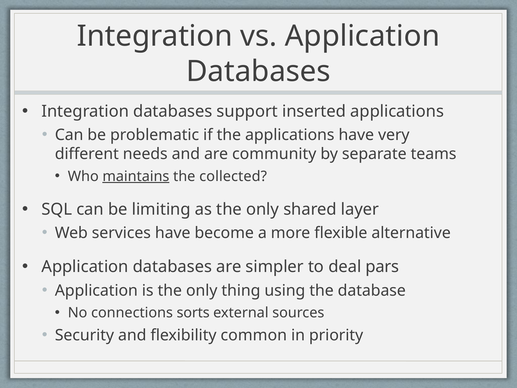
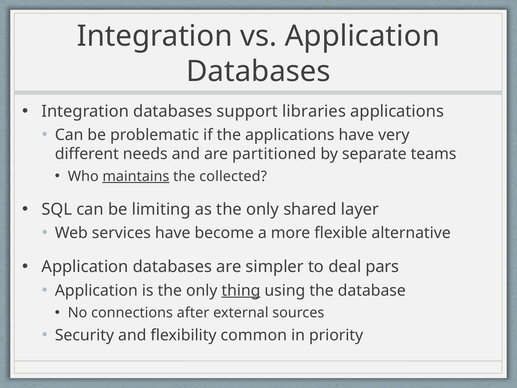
inserted: inserted -> libraries (314, 111)
community: community -> partitioned (274, 154)
thing underline: none -> present (241, 290)
sorts: sorts -> after (193, 313)
